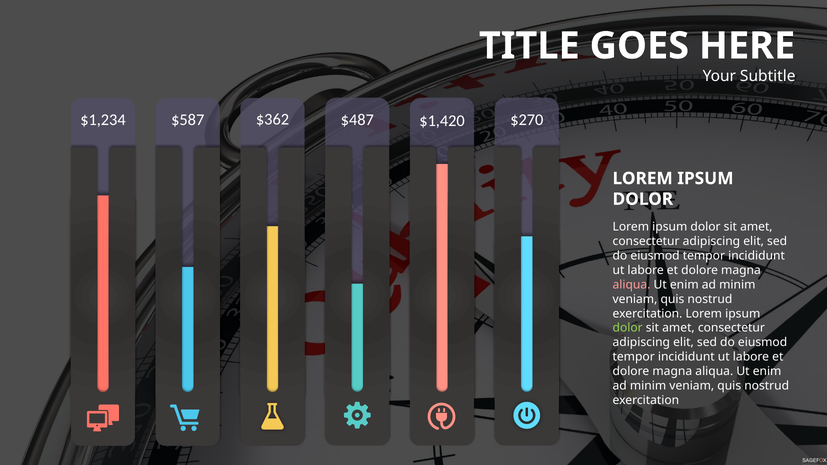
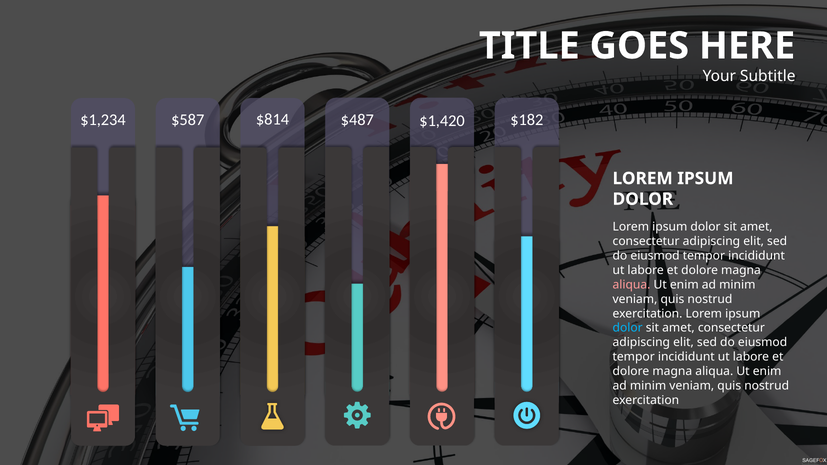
$362: $362 -> $814 (273, 119)
$270: $270 -> $182 (527, 120)
dolor colour: light green -> light blue (628, 328)
